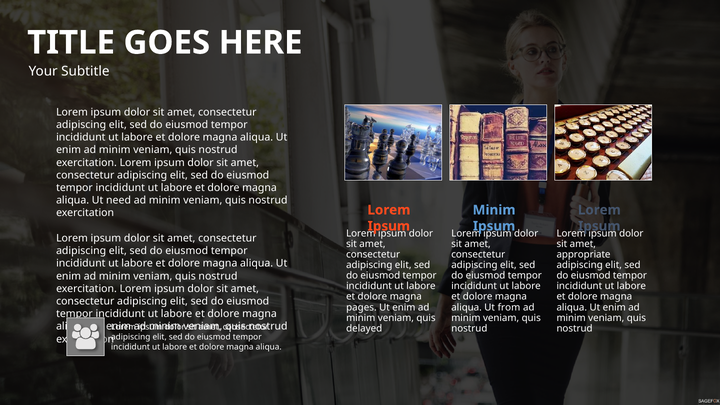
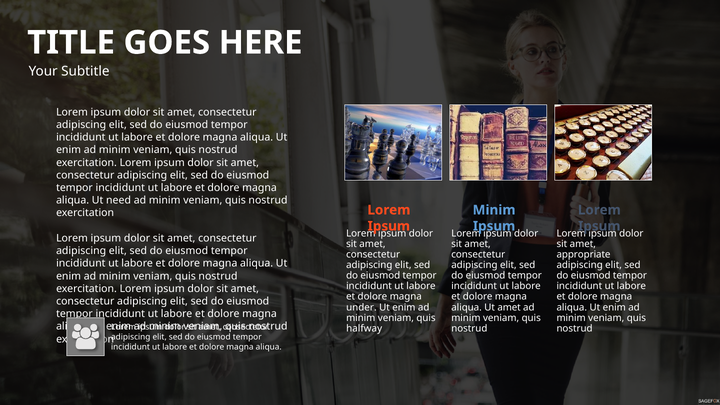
pages: pages -> under (361, 307)
Ut from: from -> amet (509, 307)
delayed: delayed -> halfway (364, 328)
